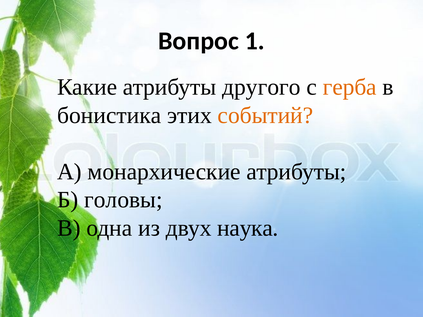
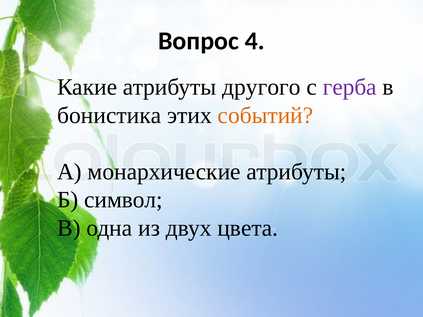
1: 1 -> 4 (255, 41)
герба colour: orange -> purple (350, 87)
головы: головы -> символ (123, 200)
наука: наука -> цвета (248, 228)
